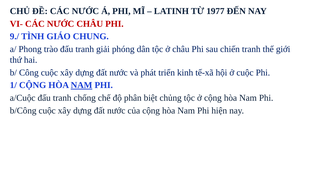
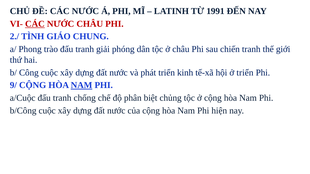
1977: 1977 -> 1991 (215, 11)
CÁC underline: none -> present (35, 24)
9./: 9./ -> 2./ (14, 37)
ở cuộc: cuộc -> triển (245, 73)
1/: 1/ -> 9/ (13, 85)
